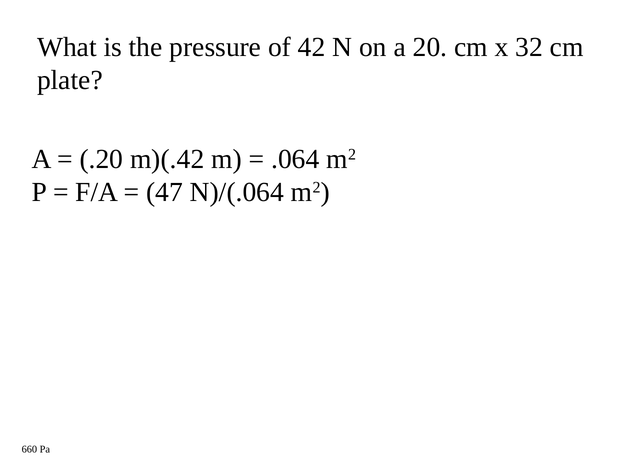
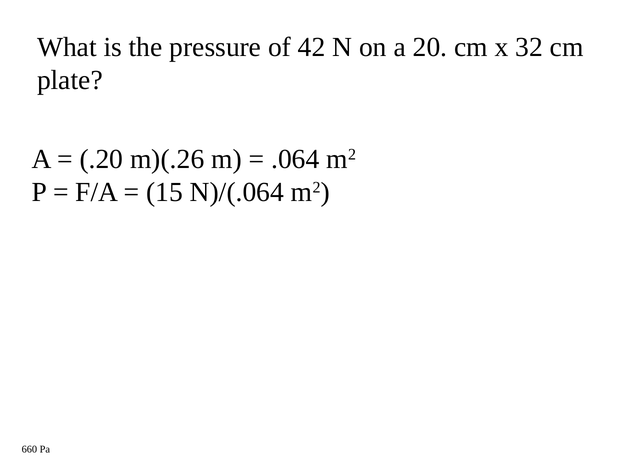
m)(.42: m)(.42 -> m)(.26 (167, 159)
47: 47 -> 15 (164, 192)
